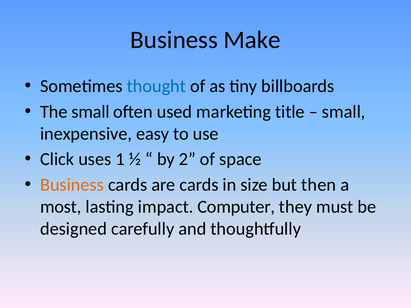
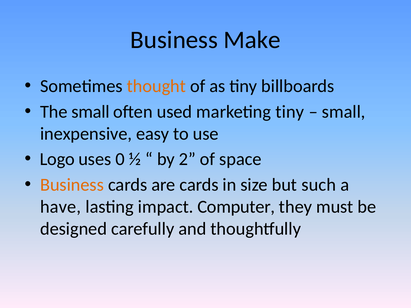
thought colour: blue -> orange (156, 86)
marketing title: title -> tiny (290, 112)
Click: Click -> Logo (57, 159)
1: 1 -> 0 (120, 159)
then: then -> such (319, 185)
most: most -> have (61, 207)
